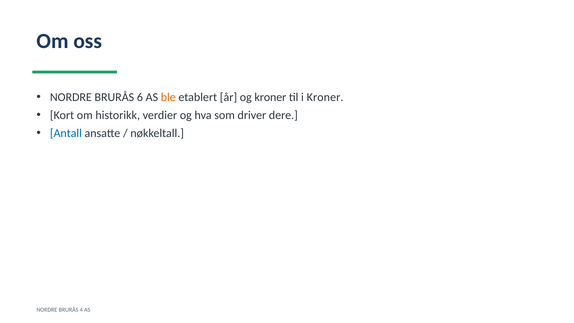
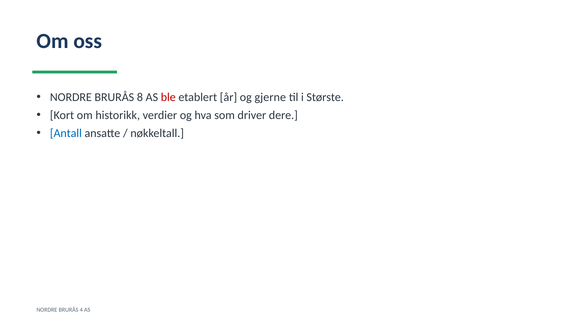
6: 6 -> 8 (140, 97)
ble colour: orange -> red (168, 97)
og kroner: kroner -> gjerne (270, 97)
i Kroner: Kroner -> Største (325, 97)
